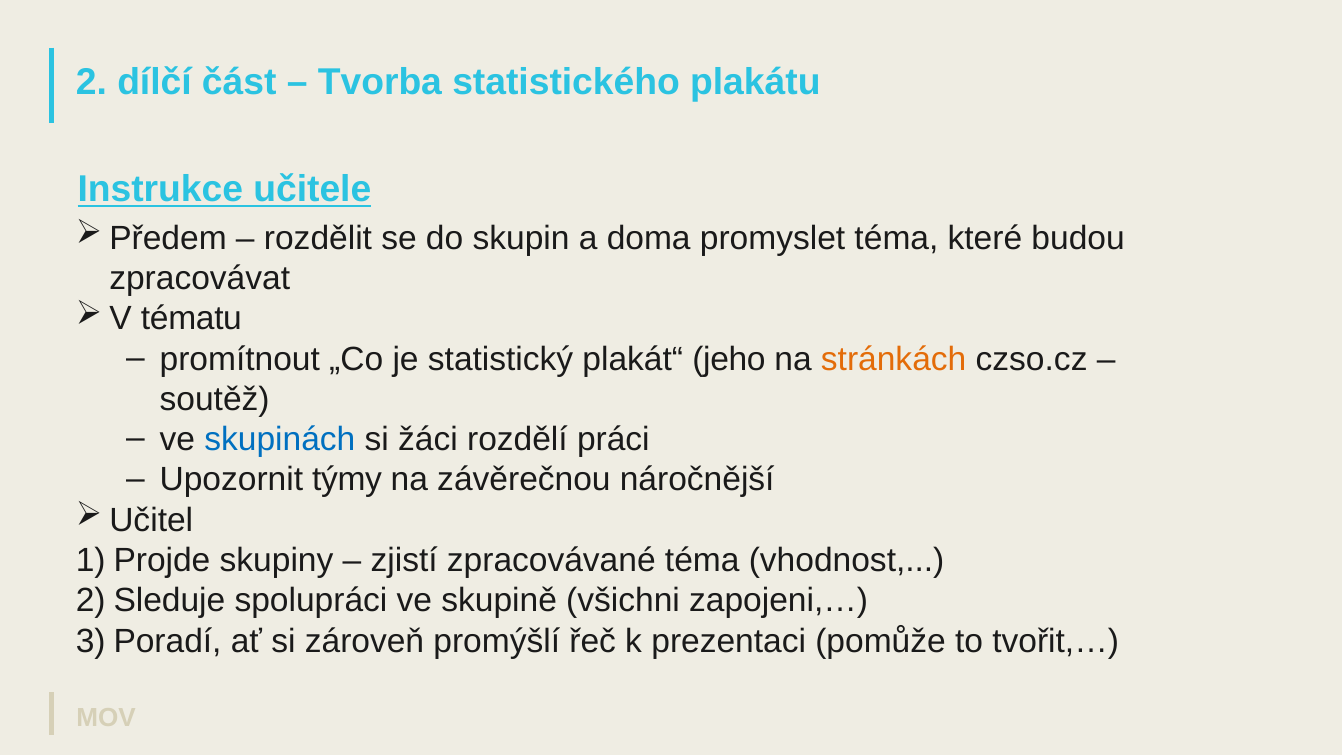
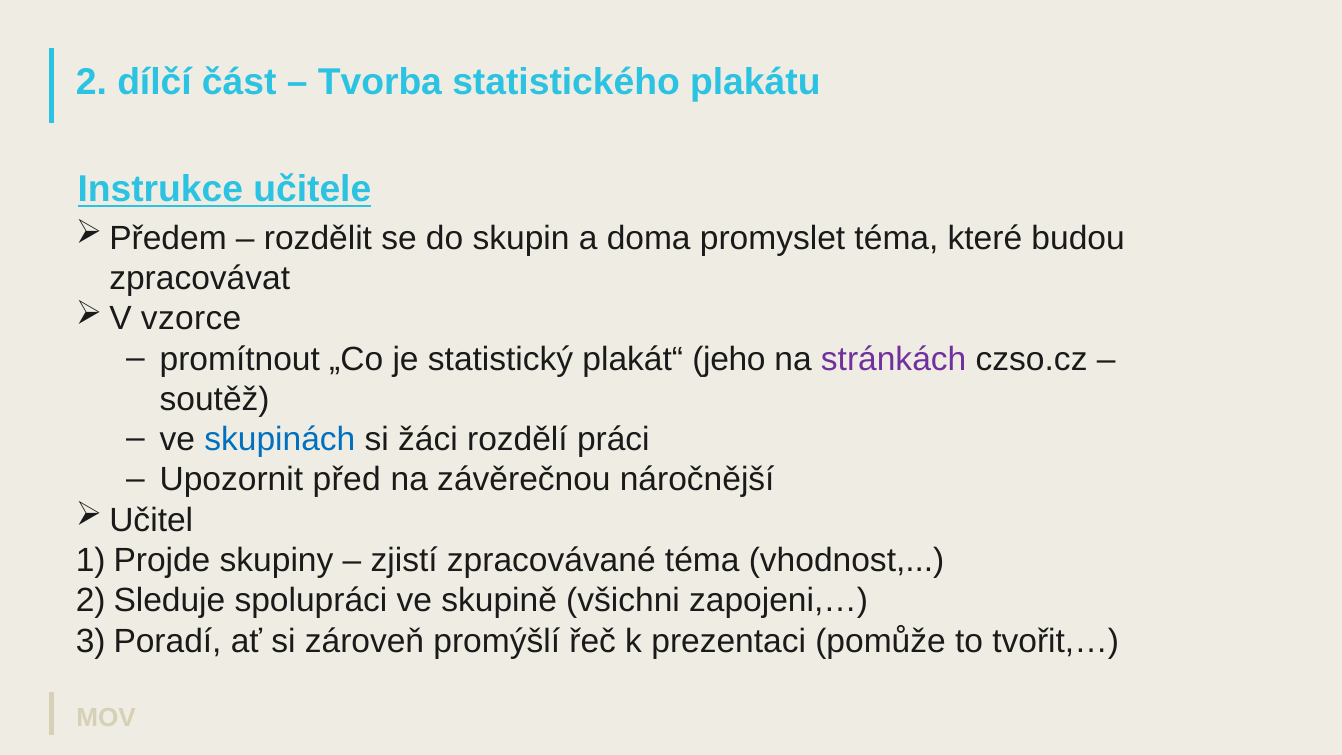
tématu: tématu -> vzorce (191, 319)
stránkách colour: orange -> purple (894, 359)
týmy: týmy -> před (347, 480)
